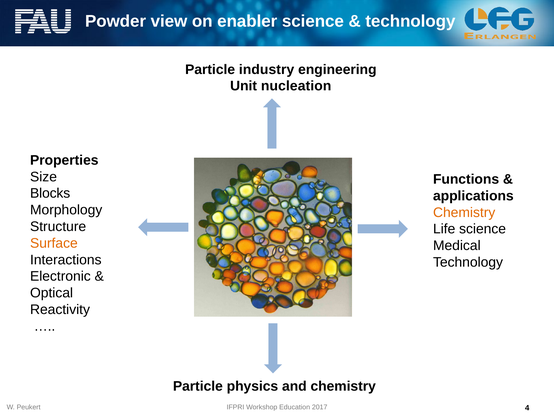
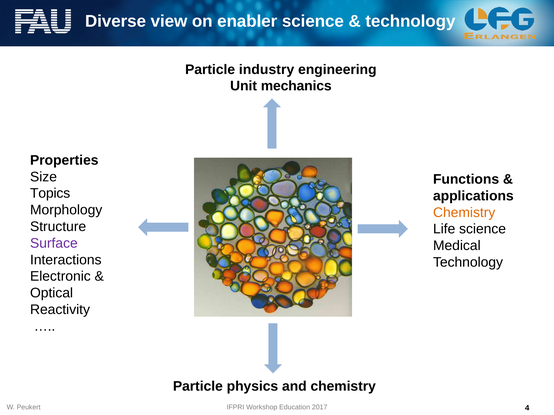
Powder: Powder -> Diverse (116, 21)
nucleation: nucleation -> mechanics (296, 86)
Blocks: Blocks -> Topics (50, 194)
Surface colour: orange -> purple (54, 244)
